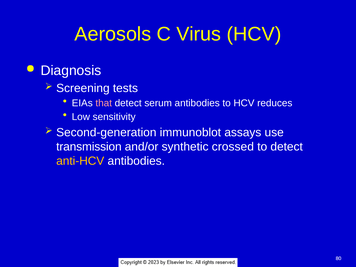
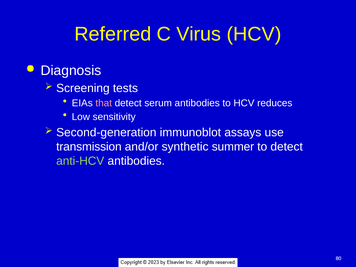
Aerosols: Aerosols -> Referred (113, 34)
crossed: crossed -> summer (233, 147)
anti-HCV colour: yellow -> light green (80, 161)
